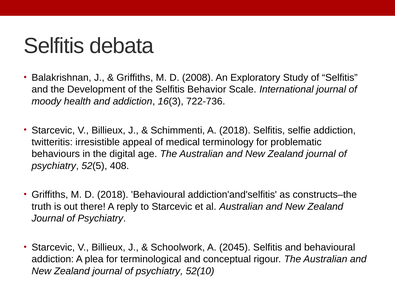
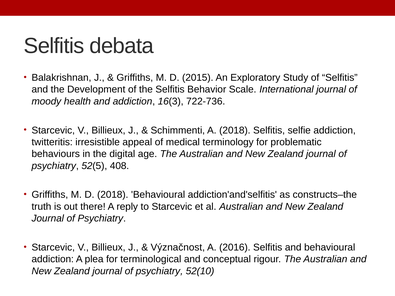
2008: 2008 -> 2015 (198, 78)
Schoolwork: Schoolwork -> Význačnost (178, 248)
2045: 2045 -> 2016 (235, 248)
